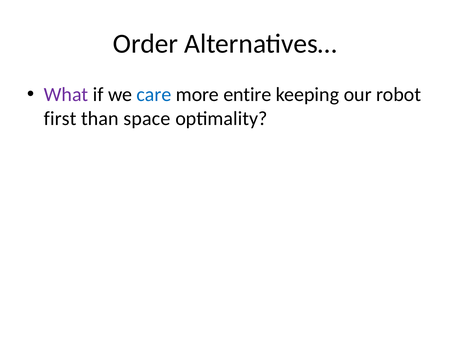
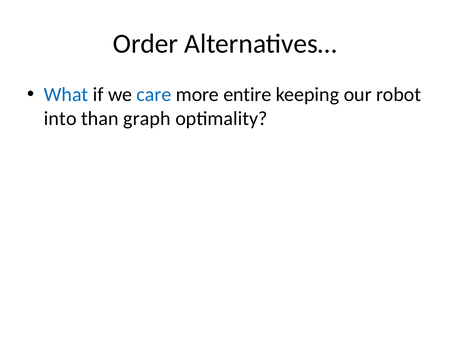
What colour: purple -> blue (66, 94)
first: first -> into (60, 118)
space: space -> graph (147, 118)
